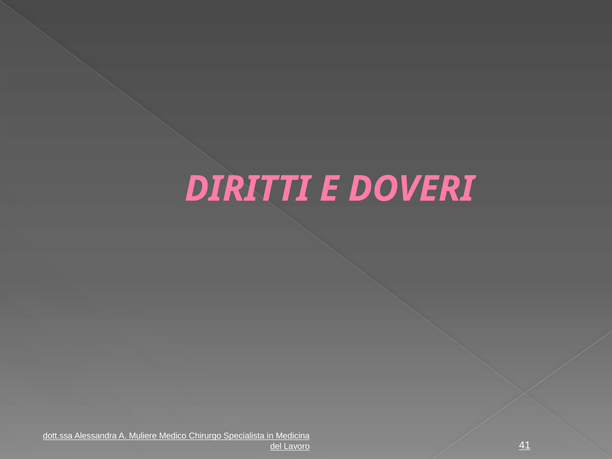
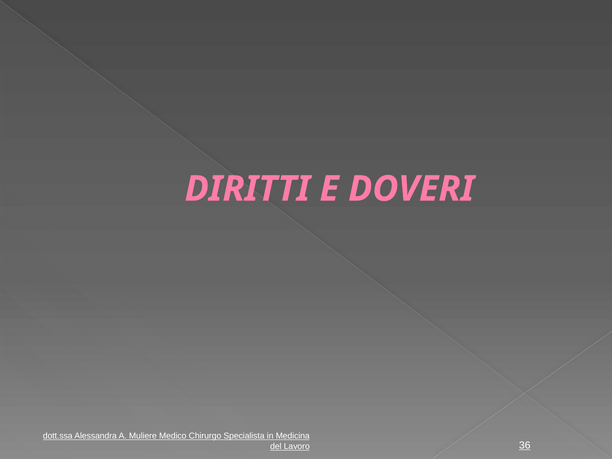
41: 41 -> 36 (525, 446)
